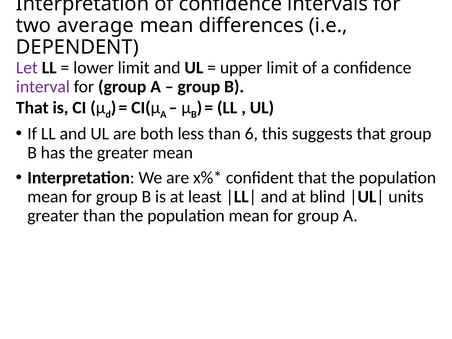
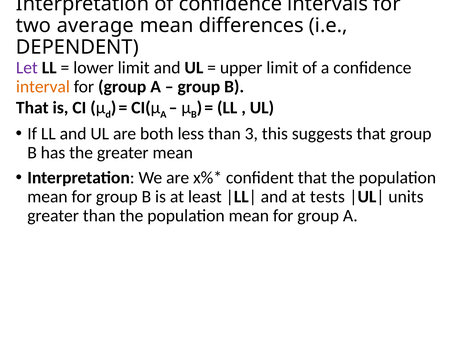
interval colour: purple -> orange (43, 87)
6: 6 -> 3 (251, 134)
blind: blind -> tests (327, 197)
